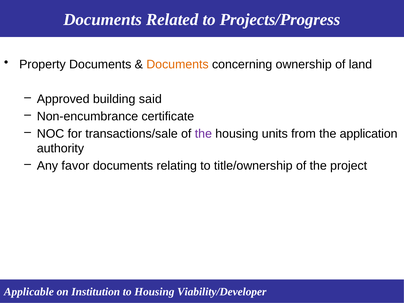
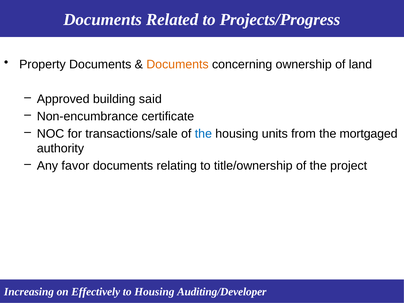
the colour: purple -> blue (203, 134)
application: application -> mortgaged (369, 134)
Applicable: Applicable -> Increasing (29, 292)
Institution: Institution -> Effectively (96, 292)
Viability/Developer: Viability/Developer -> Auditing/Developer (222, 292)
